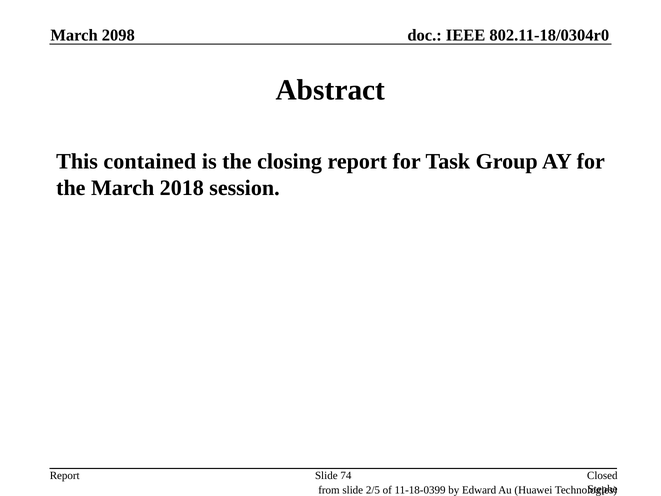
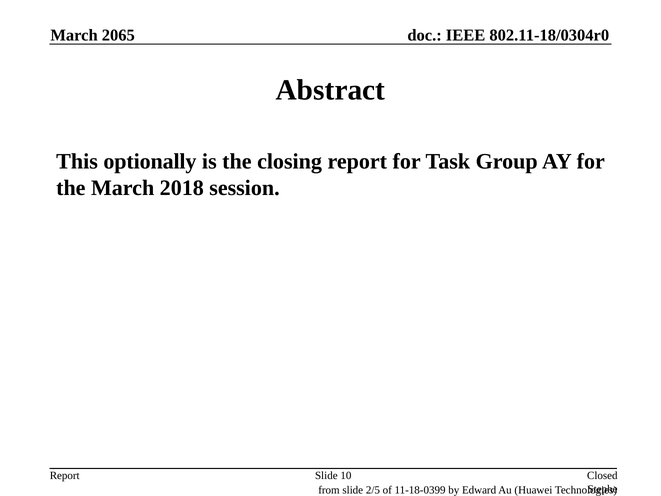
2098: 2098 -> 2065 (118, 35)
contained: contained -> optionally (150, 161)
74: 74 -> 10 (346, 475)
